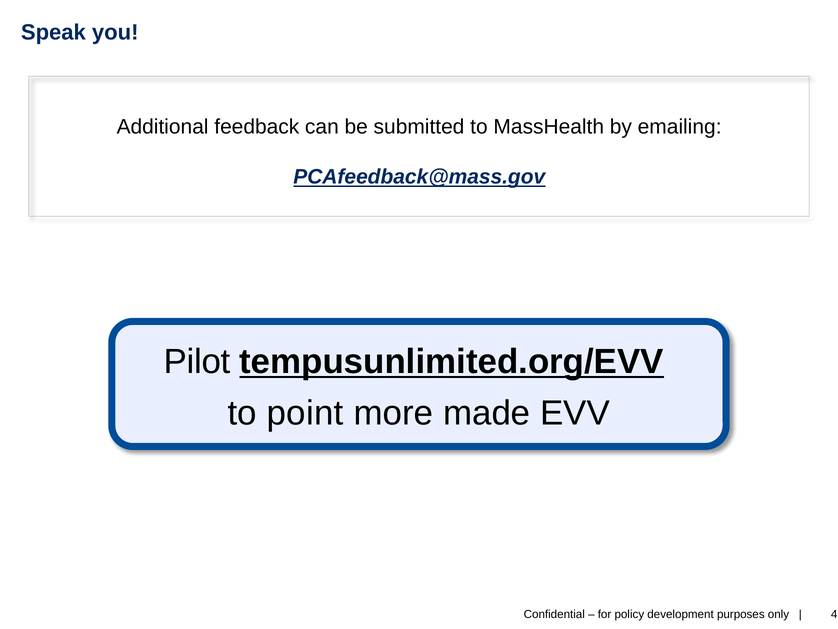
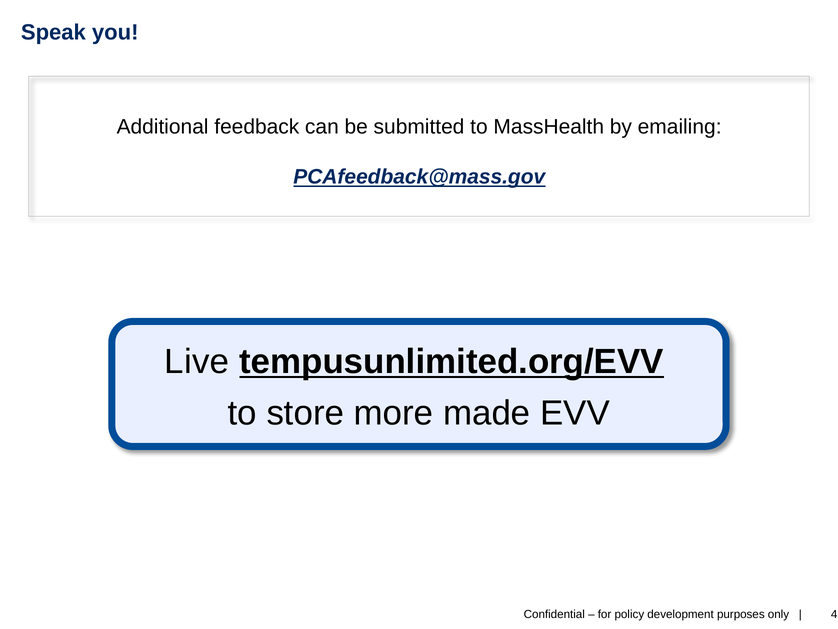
Pilot: Pilot -> Live (197, 361)
point: point -> store (305, 413)
